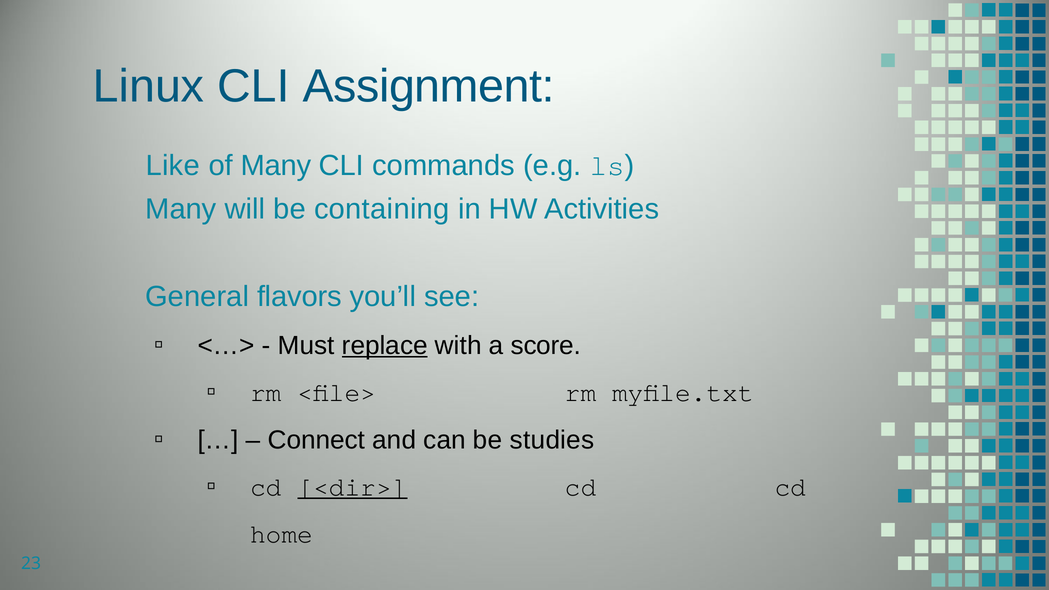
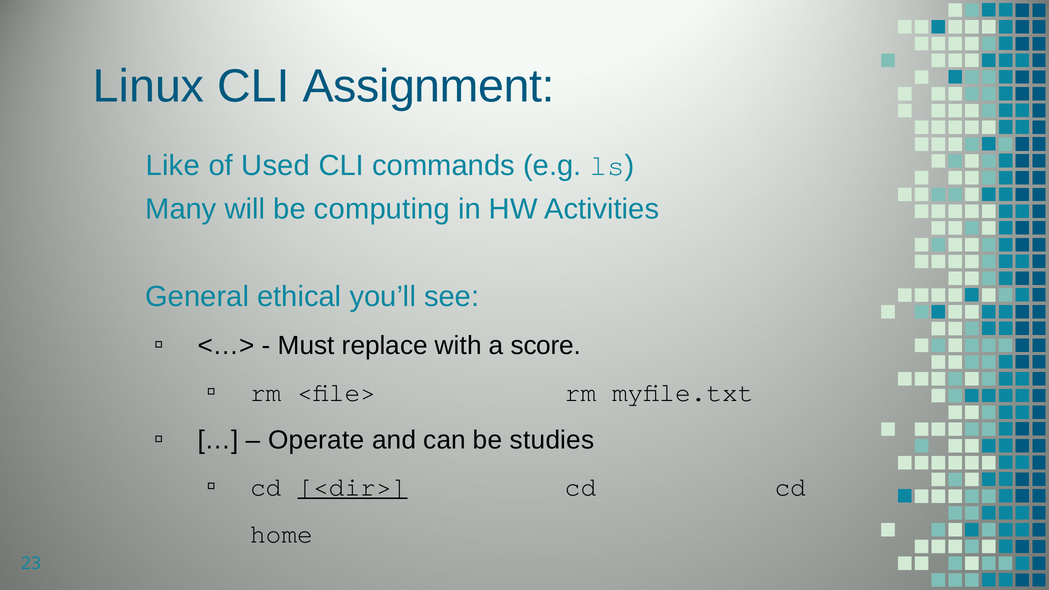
of Many: Many -> Used (276, 166)
containing: containing -> computing (382, 209)
flavors: flavors -> ethical (299, 297)
replace underline: present -> none (385, 346)
Connect: Connect -> Operate (316, 440)
